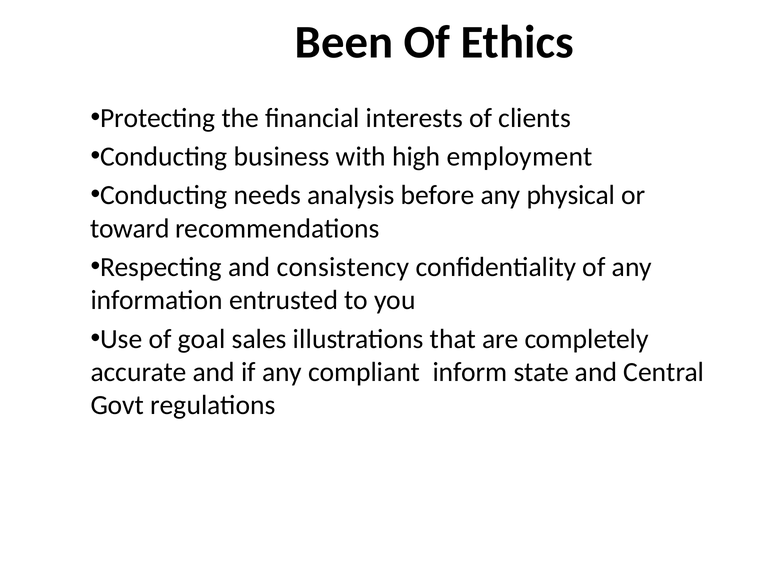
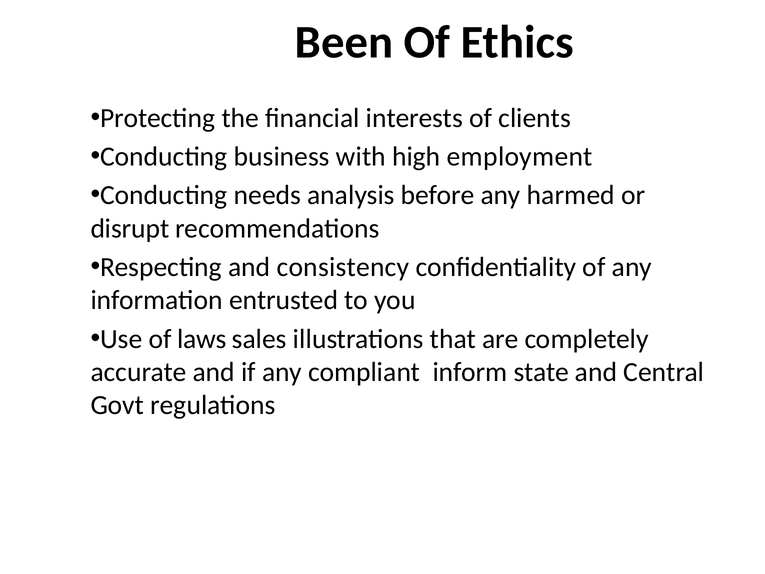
physical: physical -> harmed (571, 195)
toward: toward -> disrupt (130, 228)
goal: goal -> laws (202, 339)
